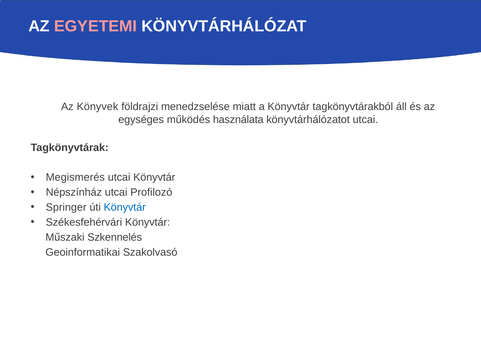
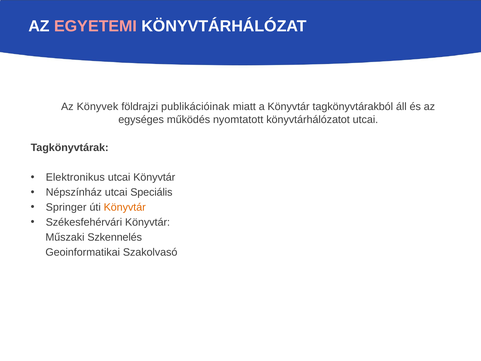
menedzselése: menedzselése -> publikációinak (195, 107)
használata: használata -> nyomtatott (238, 119)
Megismerés: Megismerés -> Elektronikus (75, 177)
Profilozó: Profilozó -> Speciális (151, 192)
Könyvtár colour: blue -> orange (125, 207)
